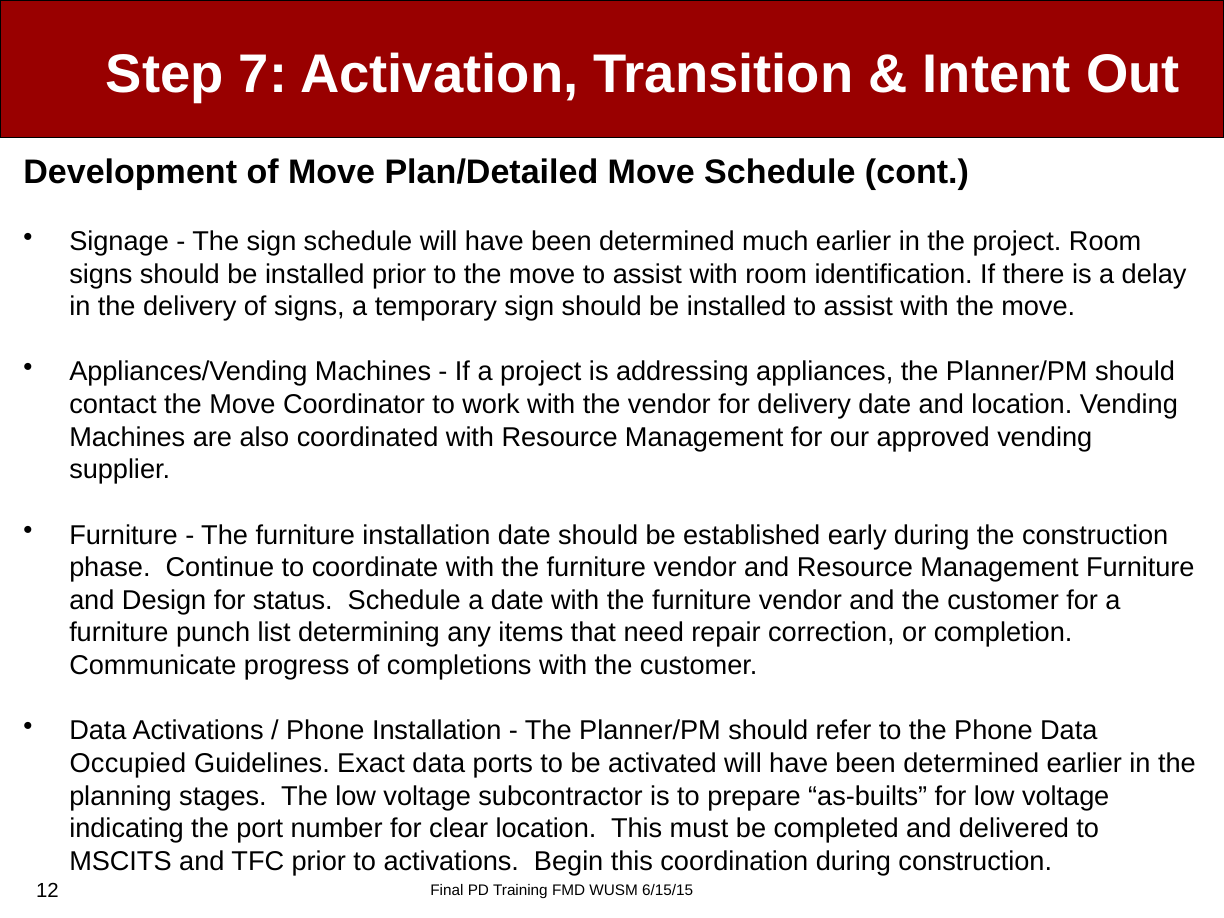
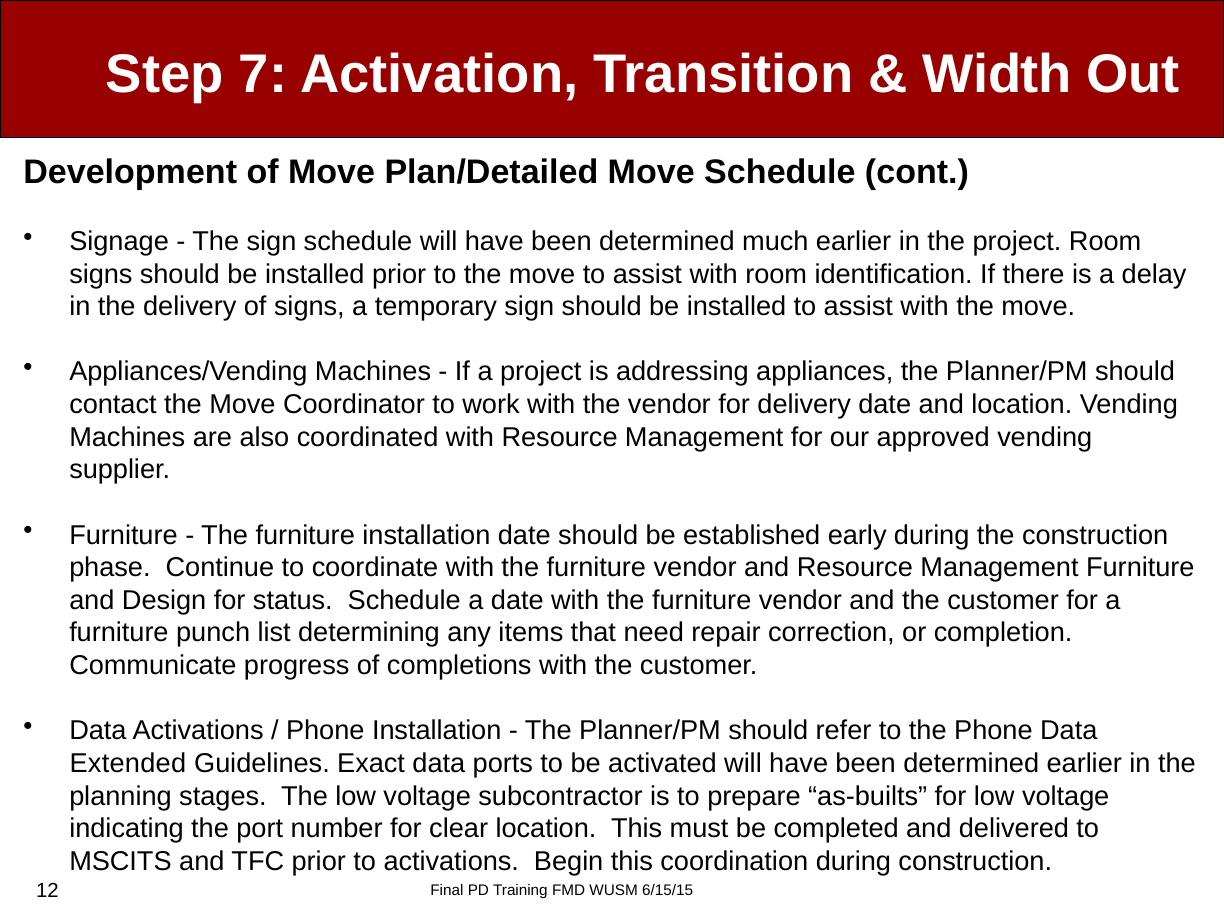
Intent: Intent -> Width (997, 74)
Occupied: Occupied -> Extended (128, 764)
